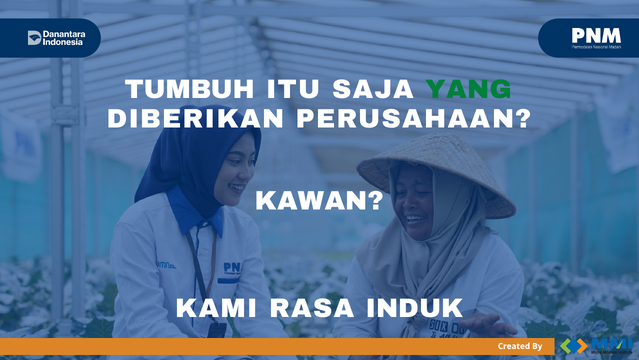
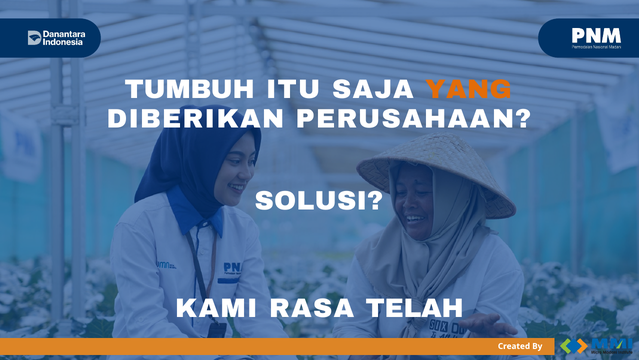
YANG colour: green -> orange (469, 90)
KAWAN: KAWAN -> SOLUSI (319, 201)
INDUK: INDUK -> TELAH (415, 308)
